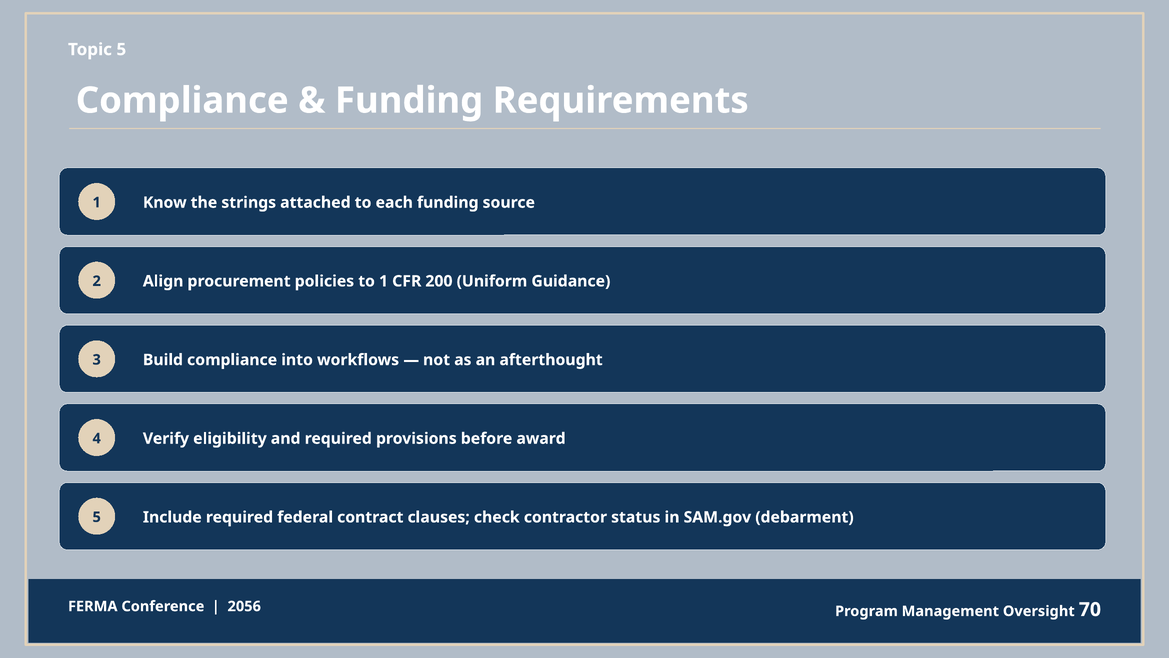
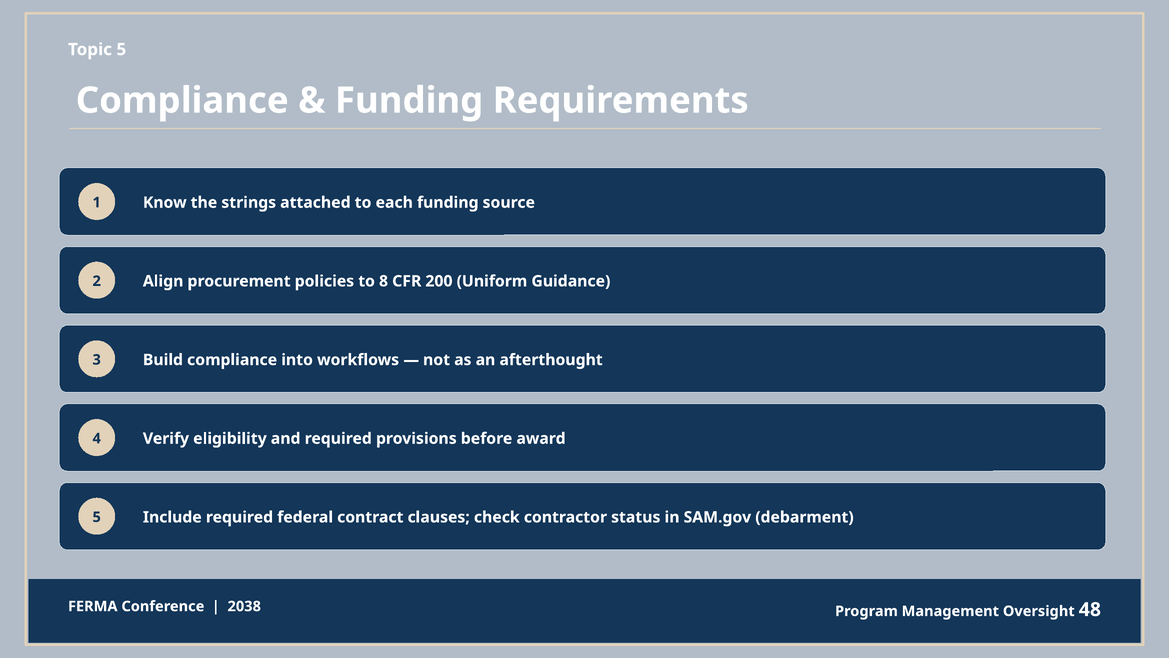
to 1: 1 -> 8 (384, 281)
2056: 2056 -> 2038 (244, 606)
70: 70 -> 48 (1090, 609)
